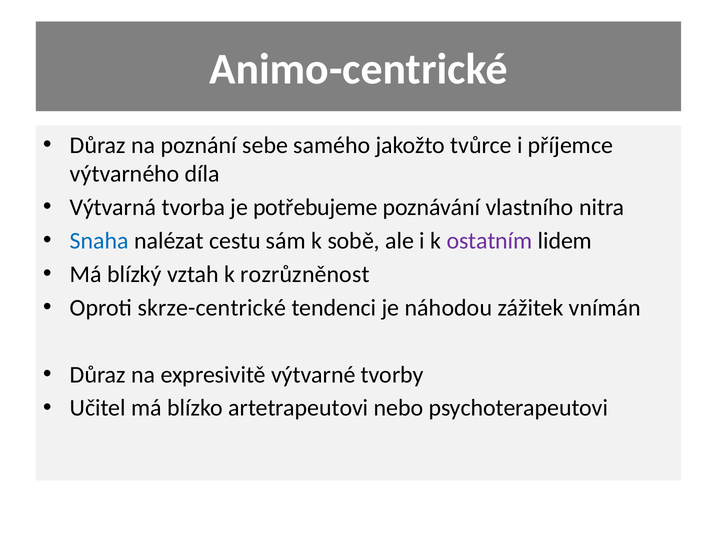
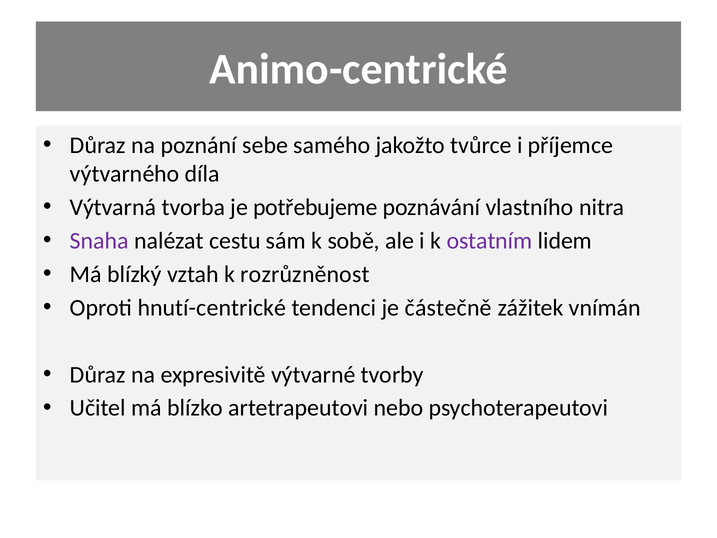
Snaha colour: blue -> purple (99, 241)
skrze-centrické: skrze-centrické -> hnutí-centrické (212, 308)
náhodou: náhodou -> částečně (448, 308)
